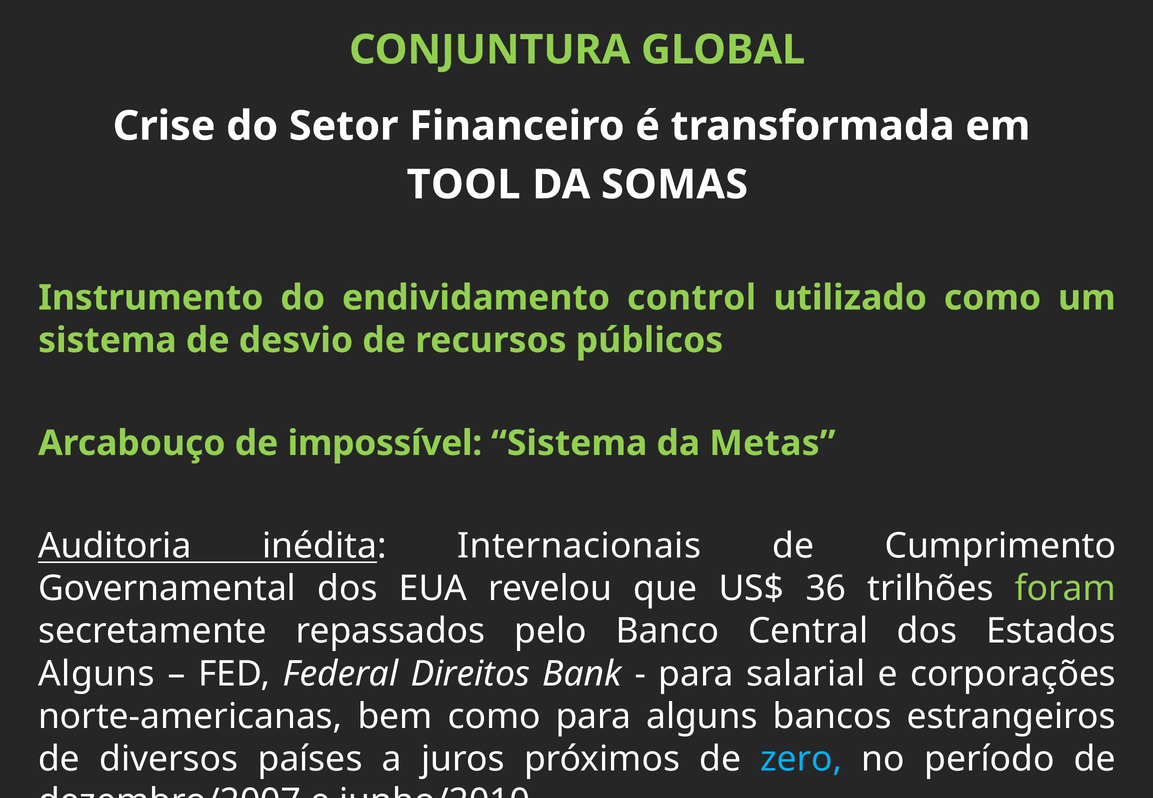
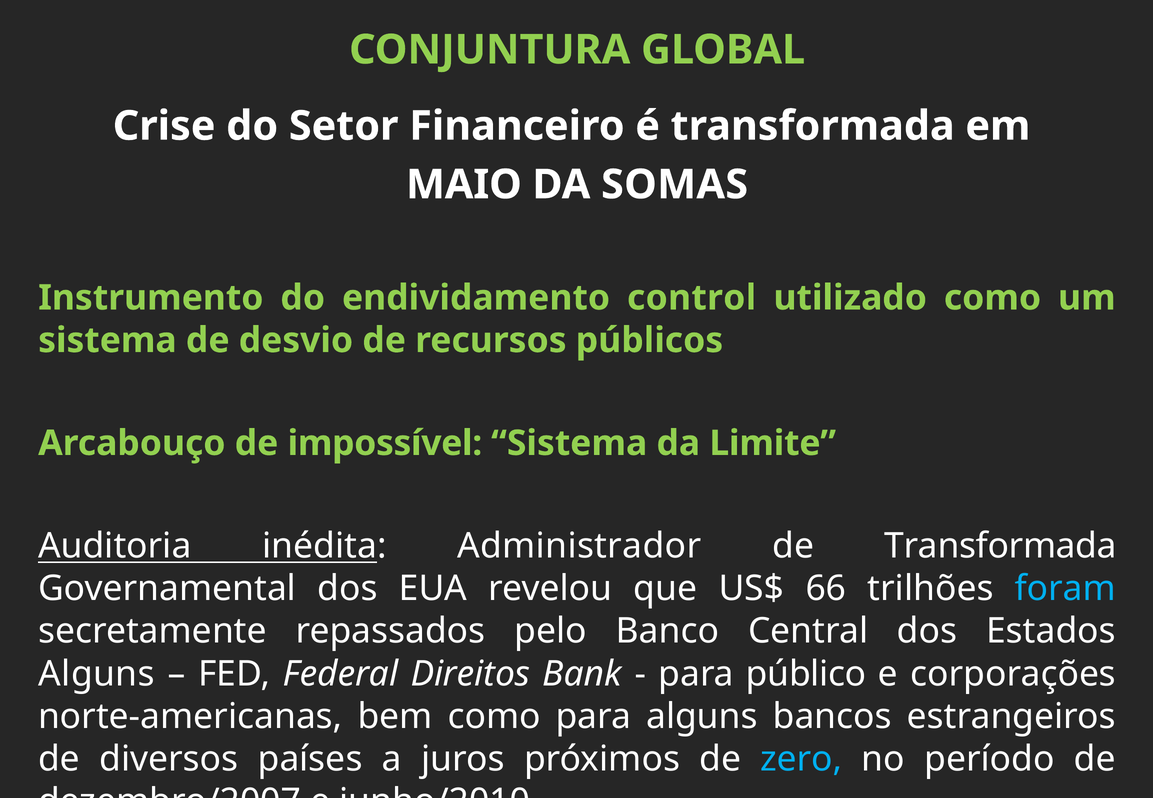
TOOL: TOOL -> MAIO (464, 185)
Metas: Metas -> Limite (773, 443)
Internacionais: Internacionais -> Administrador (579, 546)
de Cumprimento: Cumprimento -> Transformada (1001, 546)
36: 36 -> 66 (826, 589)
foram colour: light green -> light blue (1065, 589)
salarial: salarial -> público (806, 674)
